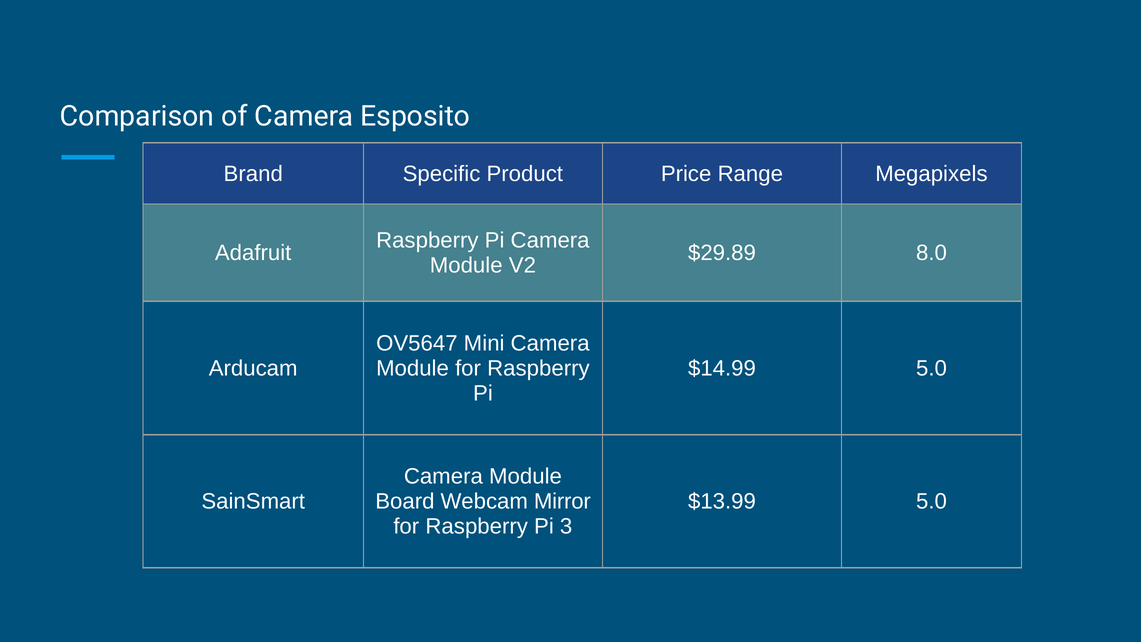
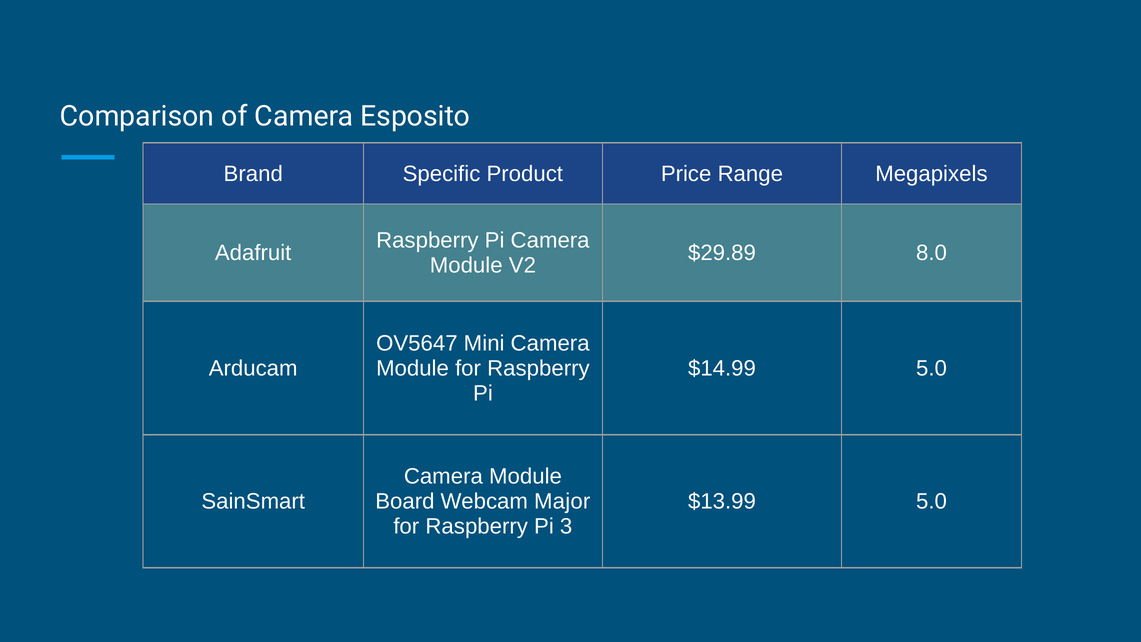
Mirror: Mirror -> Major (562, 501)
